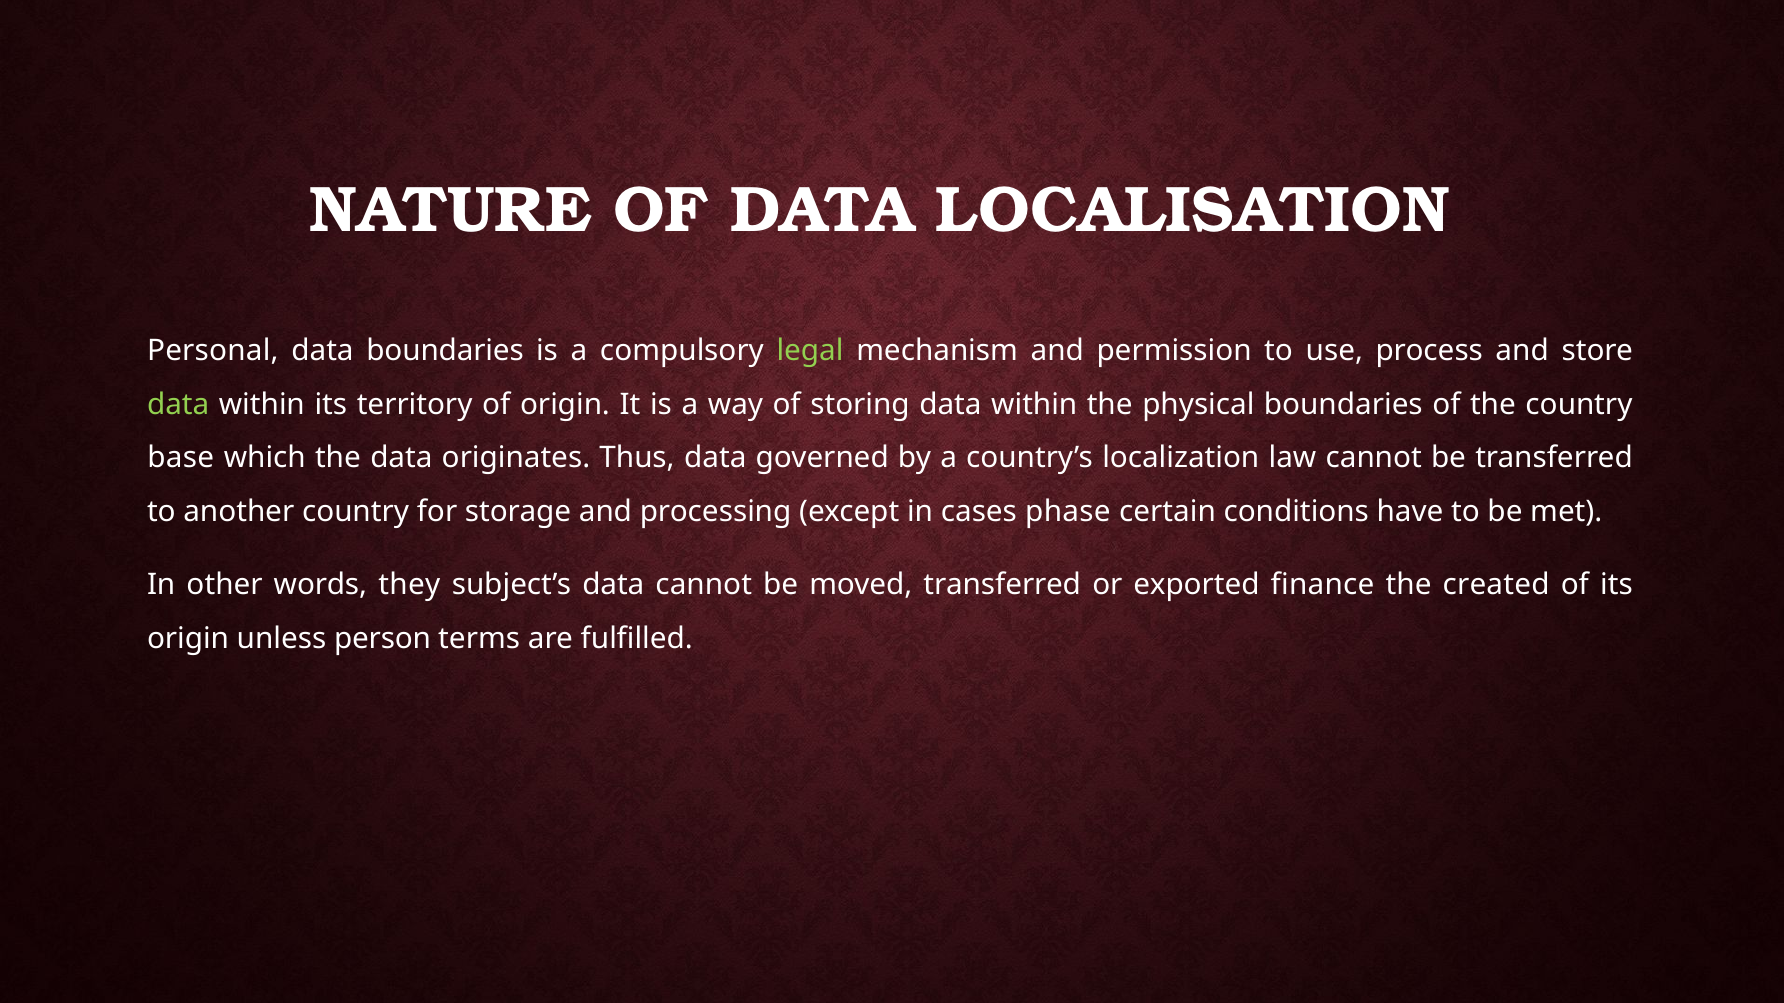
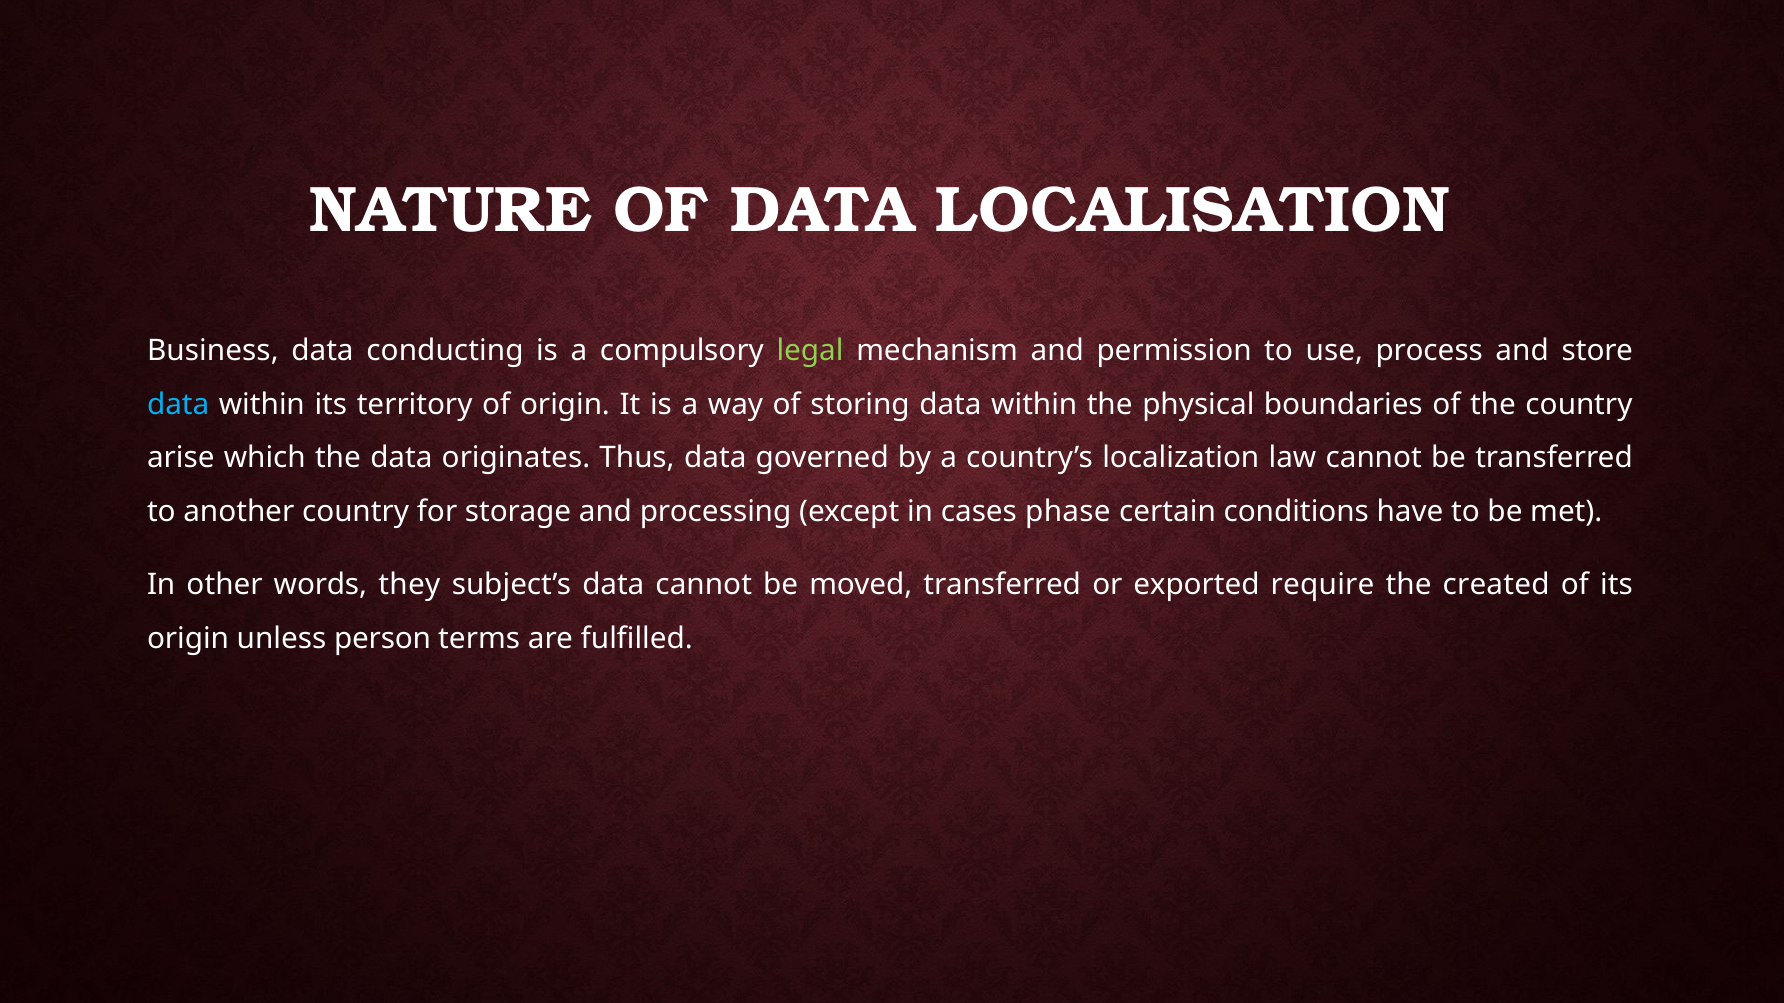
Personal: Personal -> Business (213, 351)
data boundaries: boundaries -> conducting (445, 351)
data colour: light green -> light blue (178, 405)
base: base -> arise (181, 458)
finance: finance -> require (1323, 585)
